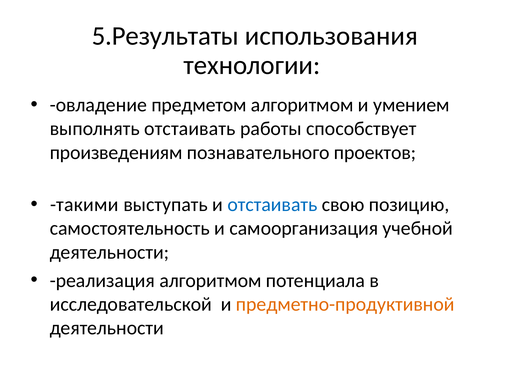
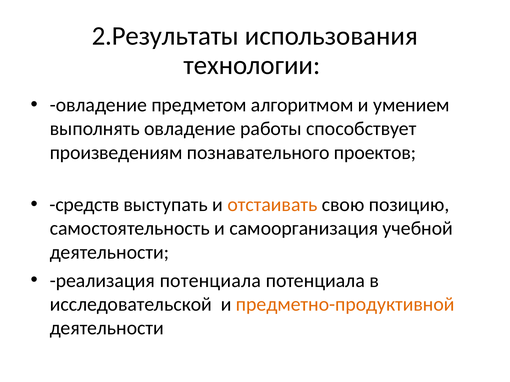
5.Результаты: 5.Результаты -> 2.Результаты (165, 36)
выполнять отстаивать: отстаивать -> овладение (190, 129)
такими: такими -> средств (84, 205)
отстаивать colour: blue -> orange (272, 205)
реализация алгоритмом: алгоритмом -> потенциала (210, 281)
